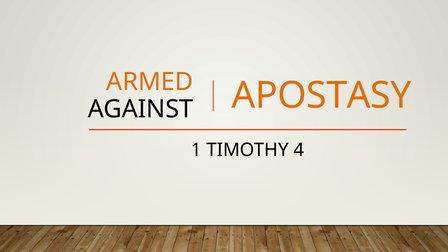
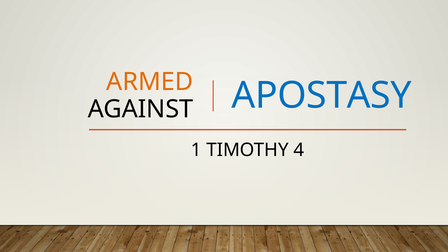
APOSTASY colour: orange -> blue (322, 96)
